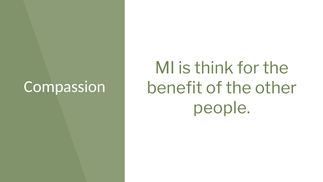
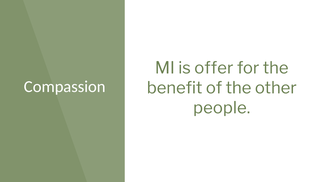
think: think -> offer (214, 68)
